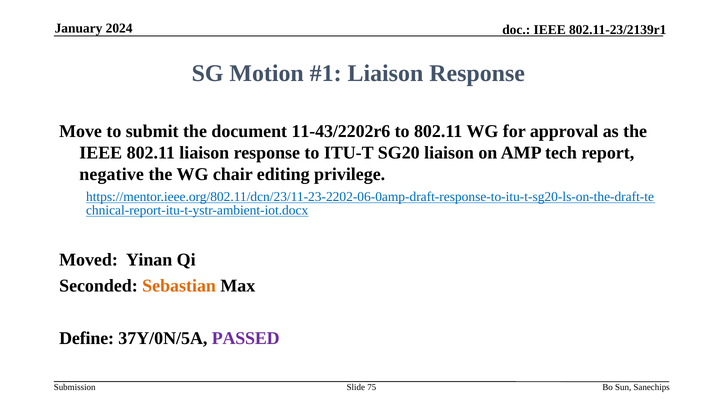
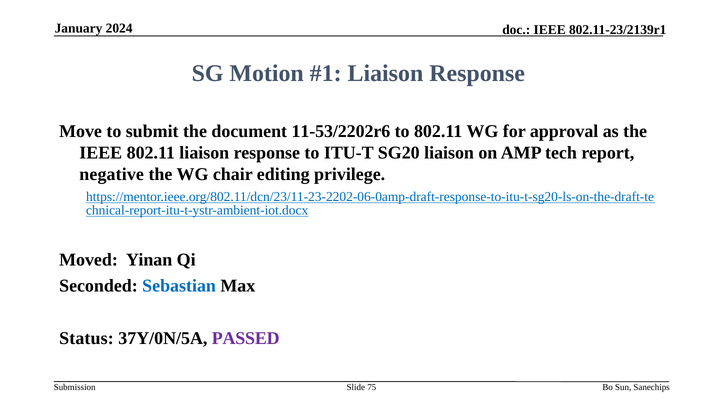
11-43/2202r6: 11-43/2202r6 -> 11-53/2202r6 (341, 131)
Sebastian colour: orange -> blue (179, 286)
Define: Define -> Status (86, 338)
